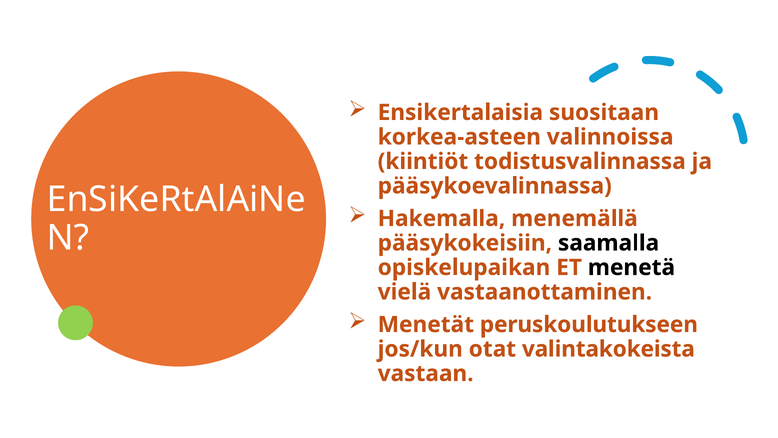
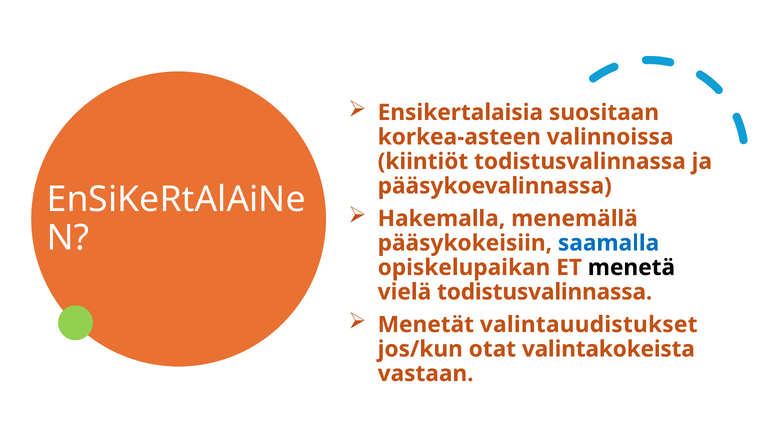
saamalla colour: black -> blue (609, 243)
vielä vastaanottaminen: vastaanottaminen -> todistusvalinnassa (545, 292)
peruskoulutukseen: peruskoulutukseen -> valintauudistukset (589, 324)
